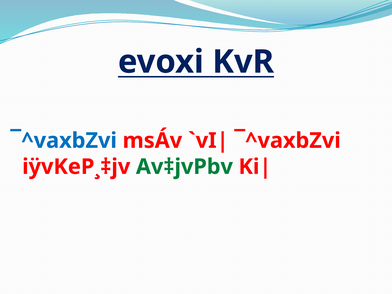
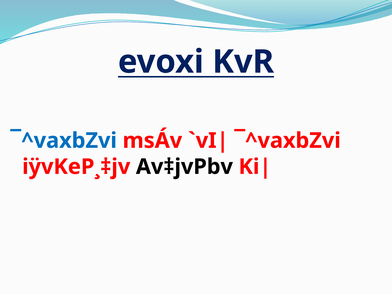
Av‡jvPbv colour: green -> black (184, 167)
